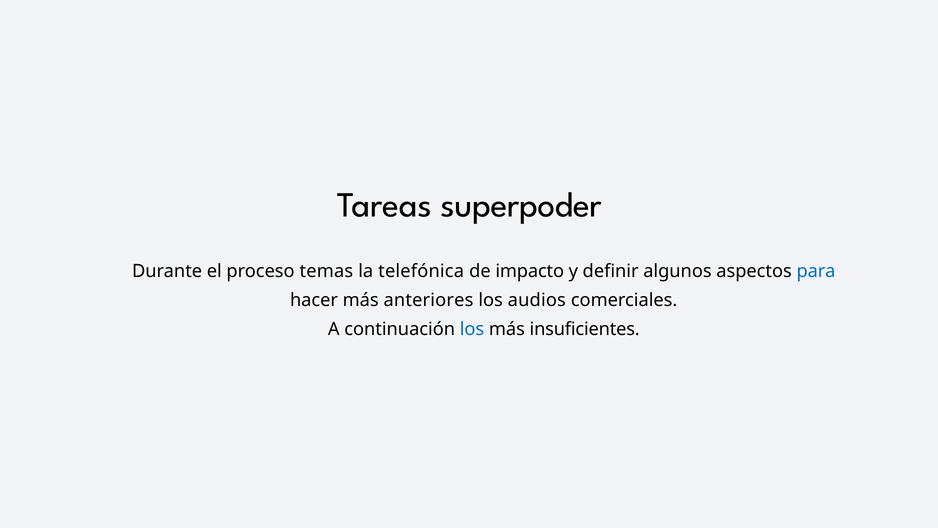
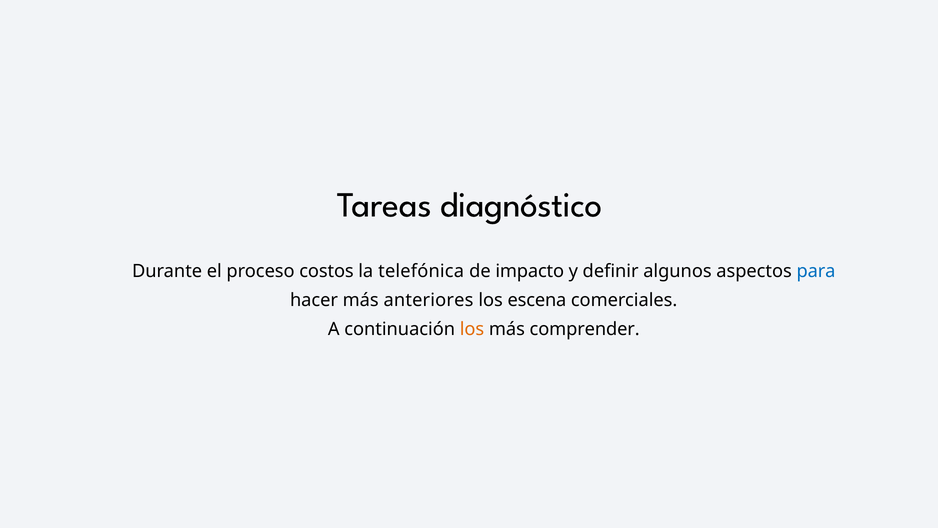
superpoder: superpoder -> diagnóstico (521, 205)
temas: temas -> costos (326, 271)
audios: audios -> escena (537, 300)
los colour: blue -> orange (472, 329)
insuficientes: insuficientes -> comprender (585, 329)
